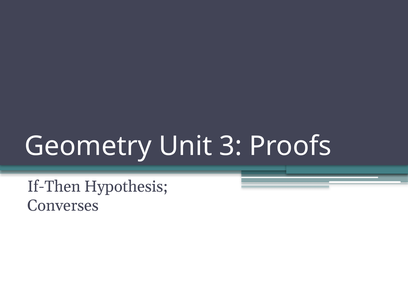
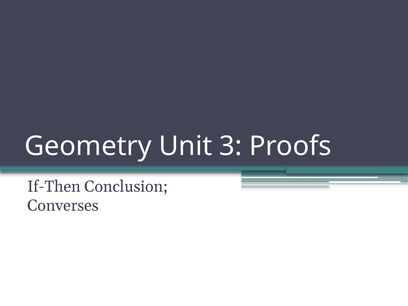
Hypothesis: Hypothesis -> Conclusion (126, 187)
